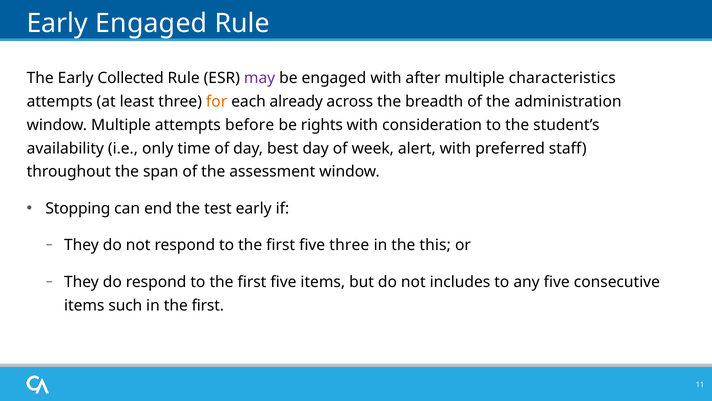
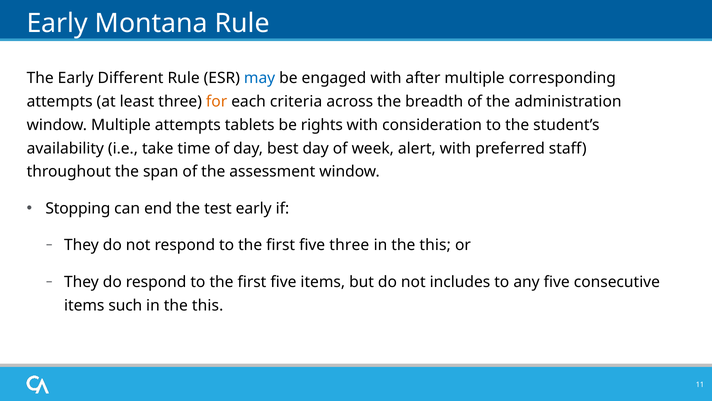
Early Engaged: Engaged -> Montana (151, 23)
Collected: Collected -> Different (131, 78)
may colour: purple -> blue (260, 78)
characteristics: characteristics -> corresponding (562, 78)
already: already -> criteria (296, 101)
before: before -> tablets (250, 125)
only: only -> take (158, 148)
first: first -> this (208, 305)
